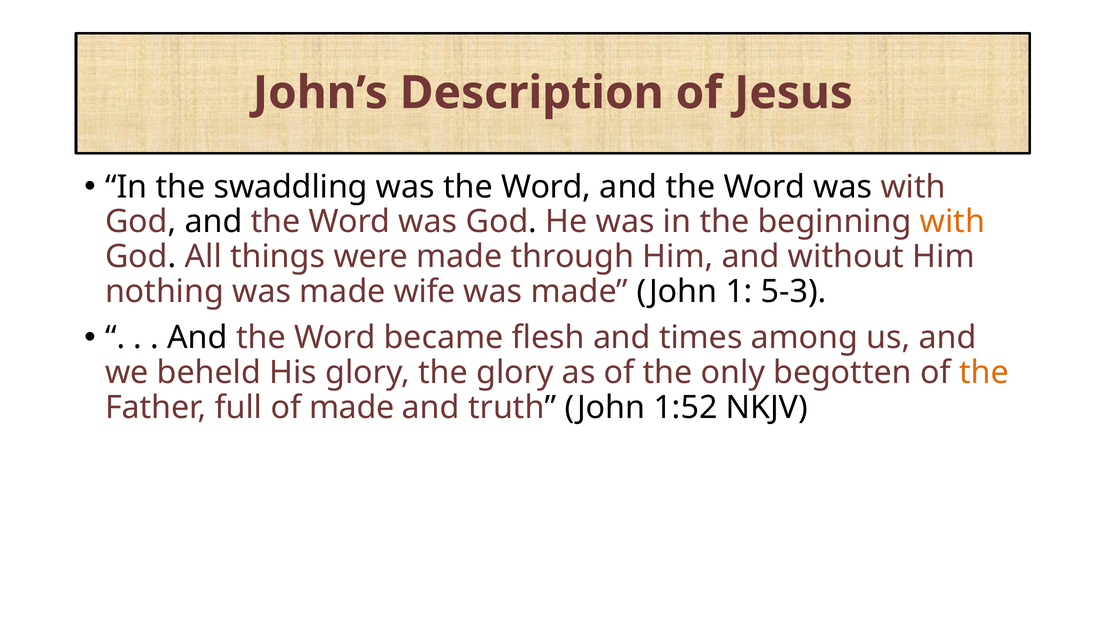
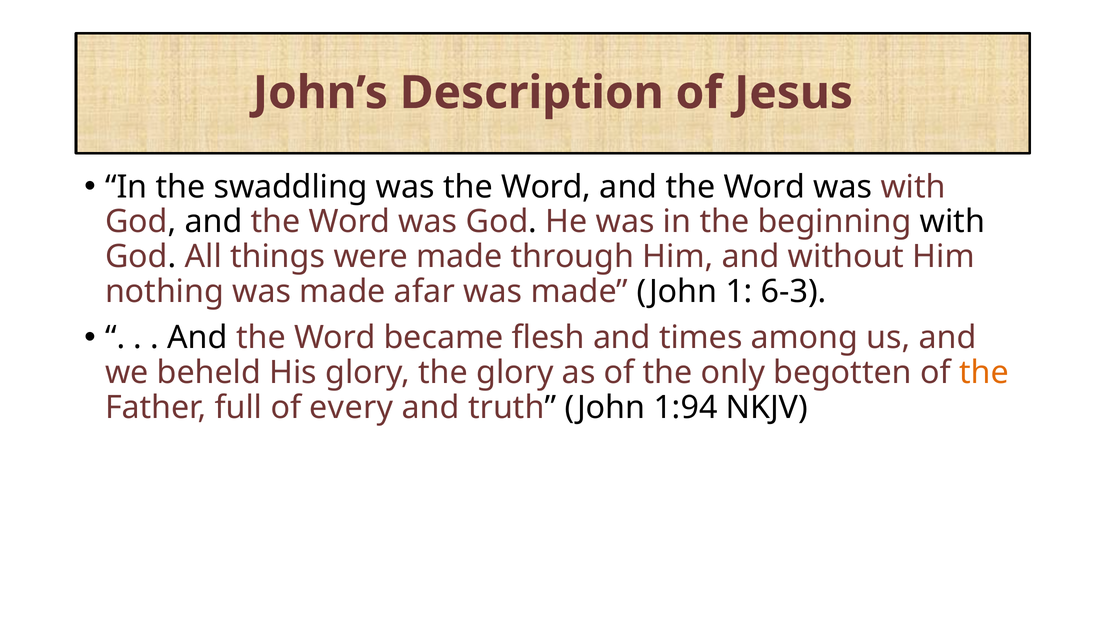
with colour: orange -> black (952, 222)
wife: wife -> afar (424, 292)
5-3: 5-3 -> 6-3 (794, 292)
of made: made -> every (351, 408)
1:52: 1:52 -> 1:94 (686, 408)
